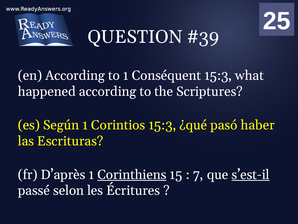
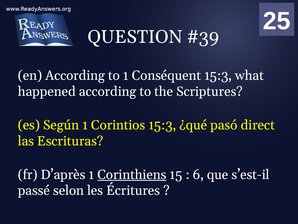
haber: haber -> direct (258, 125)
7: 7 -> 6 (198, 174)
s’est-il underline: present -> none (251, 174)
